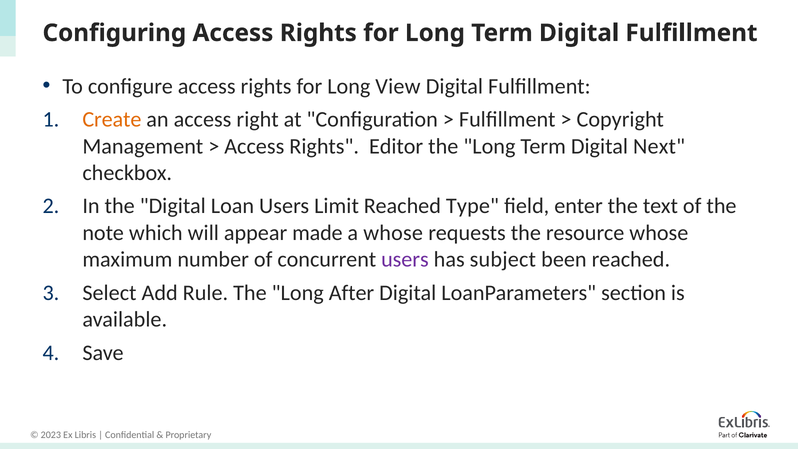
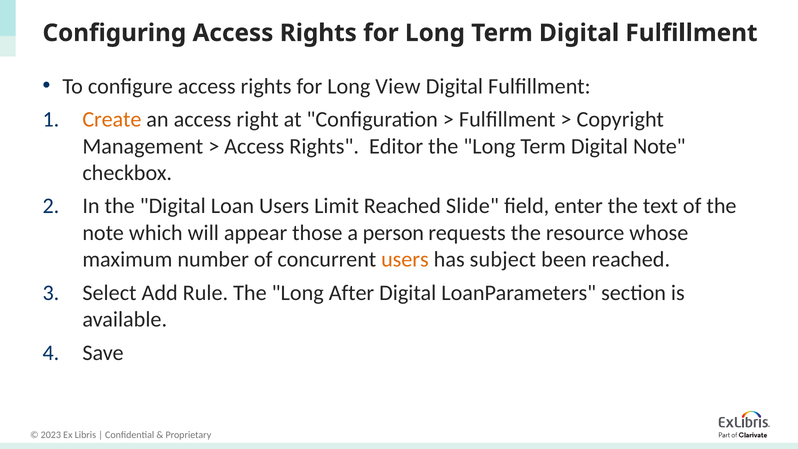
Digital Next: Next -> Note (659, 146)
Type: Type -> Slide (472, 206)
made: made -> those (317, 233)
a whose: whose -> person (393, 233)
users colour: purple -> orange (405, 259)
